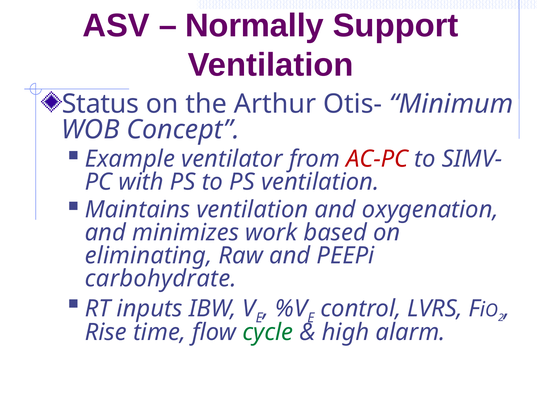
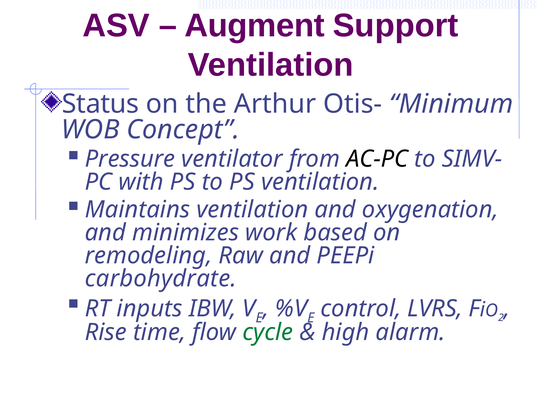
Normally: Normally -> Augment (255, 26)
Example: Example -> Pressure (130, 159)
AC-PC colour: red -> black (377, 159)
eliminating: eliminating -> remodeling (149, 255)
